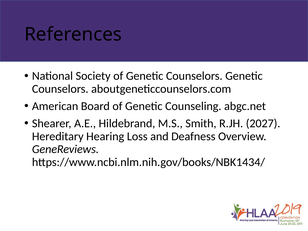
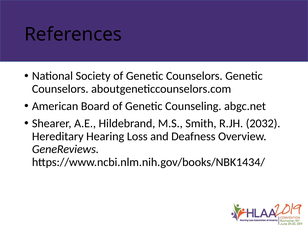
2027: 2027 -> 2032 (263, 123)
